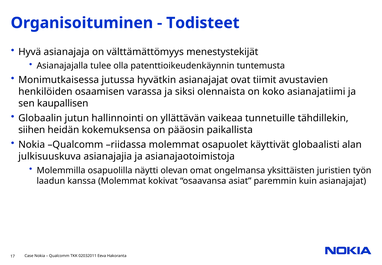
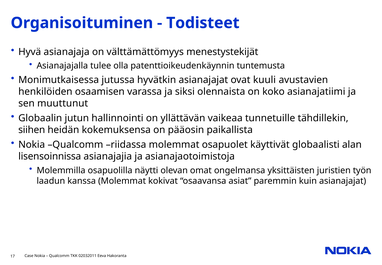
tiimit: tiimit -> kuuli (264, 80)
kaupallisen: kaupallisen -> muuttunut (63, 103)
julkisuuskuva: julkisuuskuva -> lisensoinnissa (50, 156)
